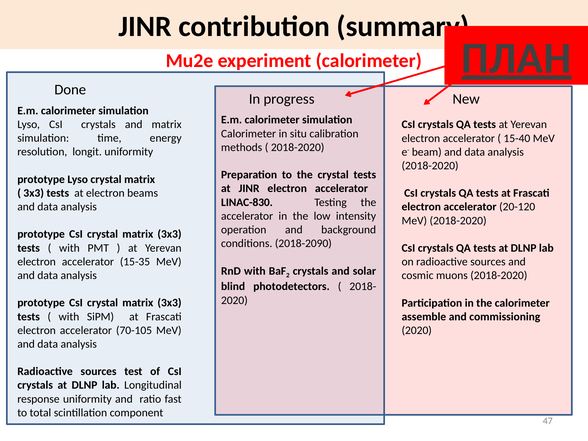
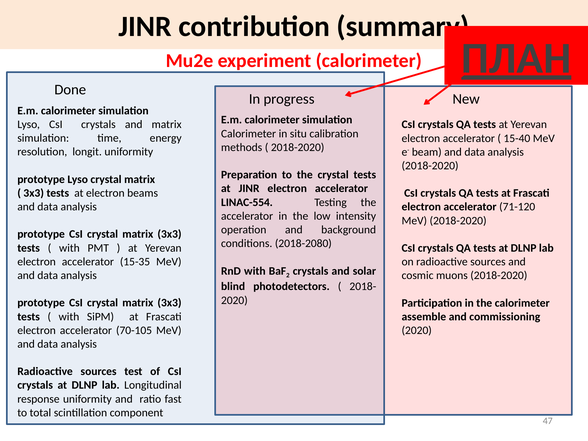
LINAC-830: LINAC-830 -> LINAC-554 (247, 202)
20-120: 20-120 -> 71-120 (517, 207)
2018-2090: 2018-2090 -> 2018-2080 (303, 243)
